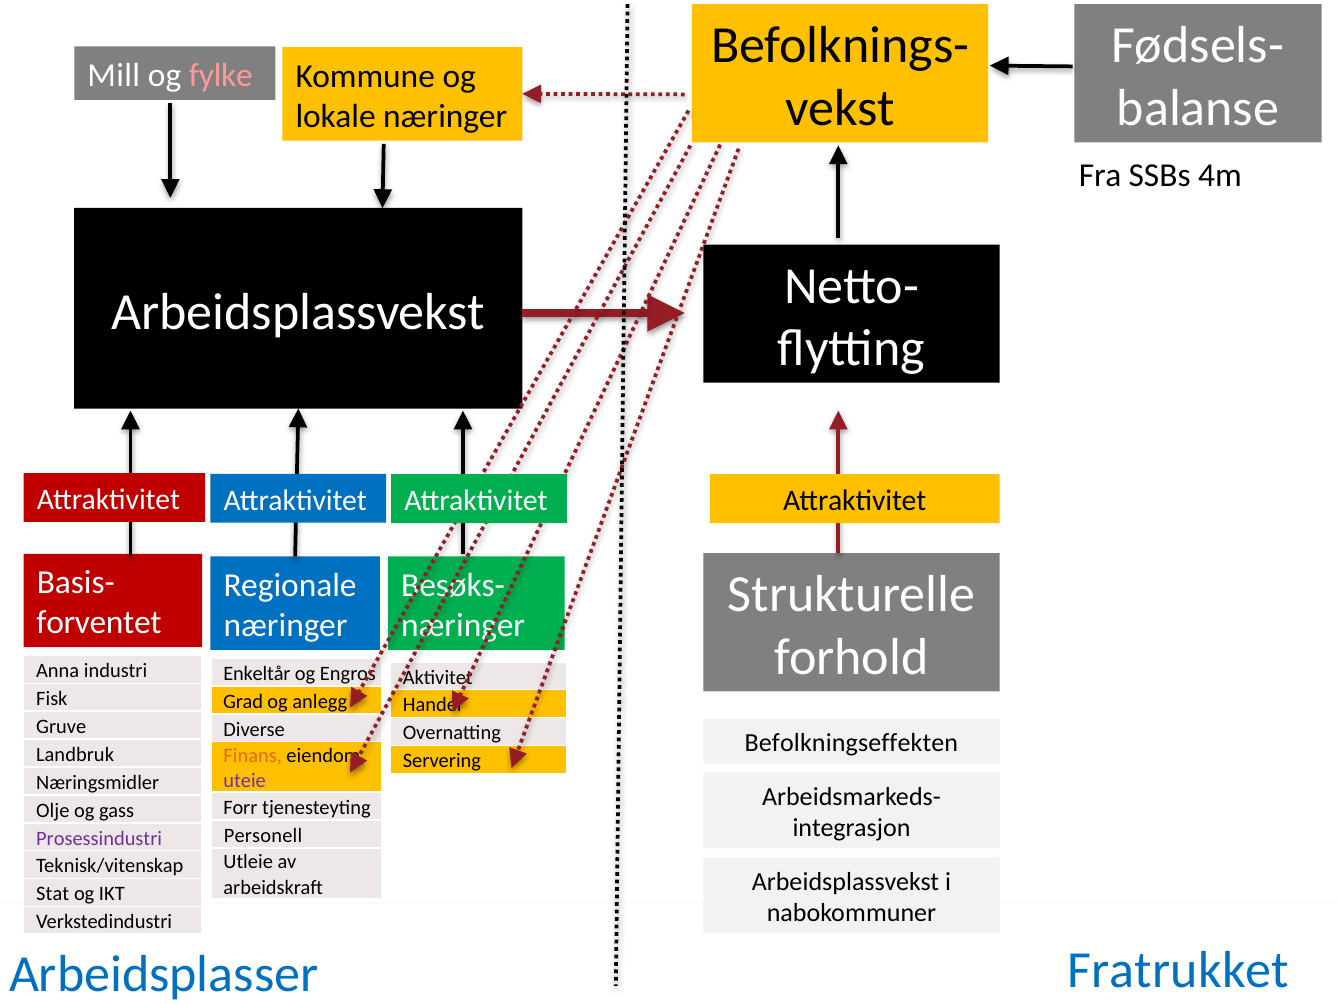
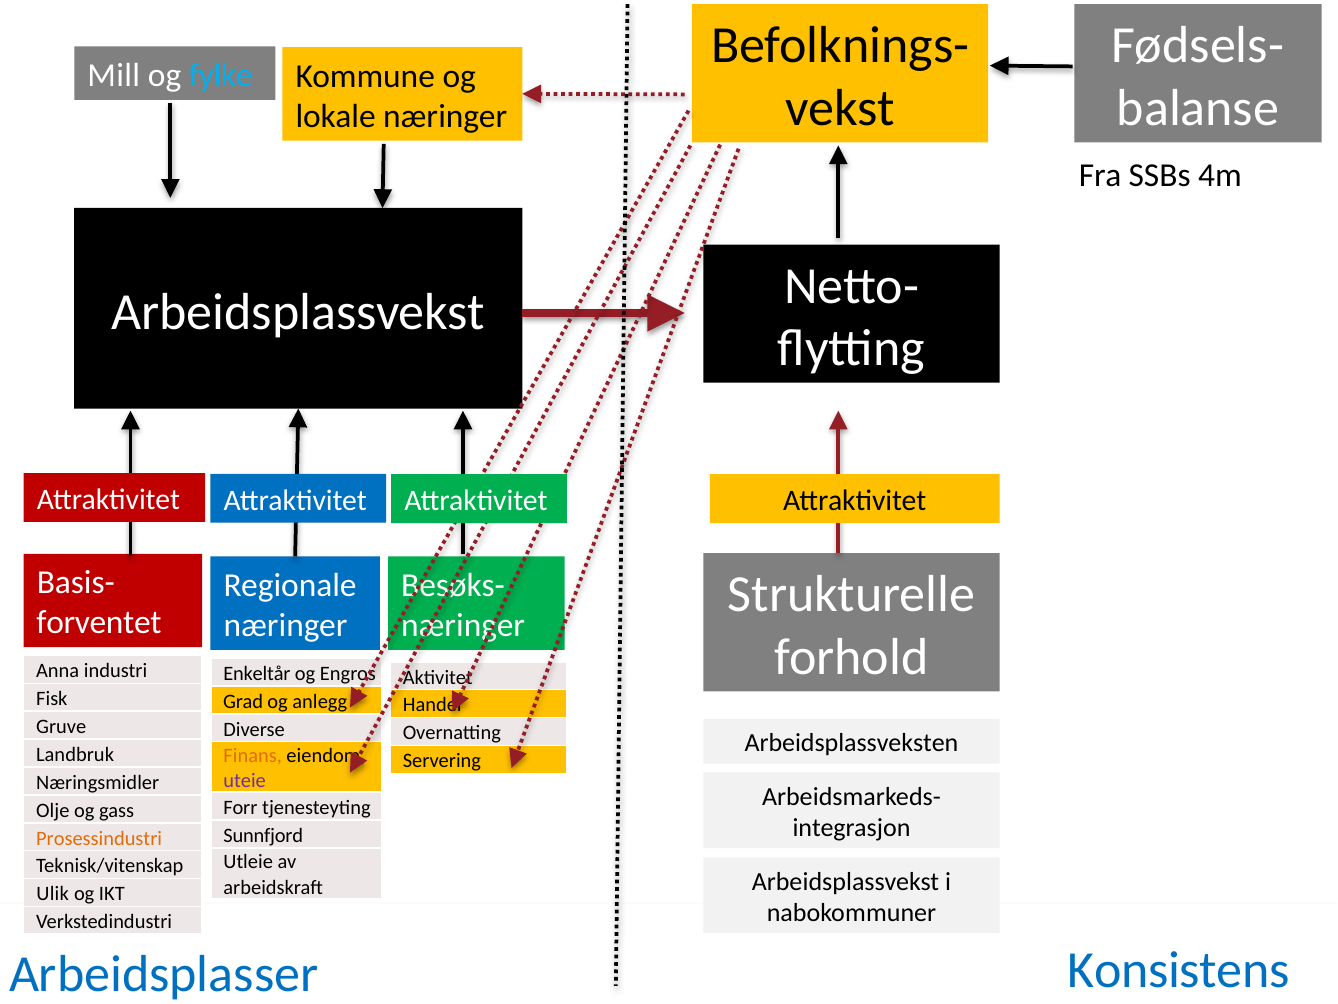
fylke colour: pink -> light blue (221, 75)
Befolkningseffekten: Befolkningseffekten -> Arbeidsplassveksten (851, 743)
Personell: Personell -> Sunnfjord (263, 835)
Prosessindustri colour: purple -> orange (99, 838)
Stat: Stat -> Ulik (53, 894)
Fratrukket: Fratrukket -> Konsistens (1179, 970)
